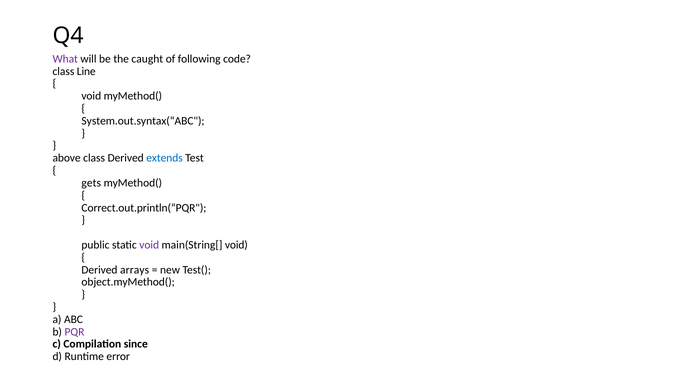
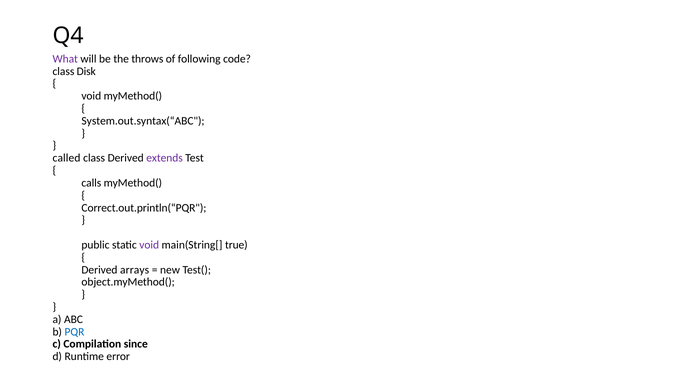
caught: caught -> throws (147, 59)
Line: Line -> Disk (86, 71)
above: above -> called (66, 158)
extends colour: blue -> purple (165, 158)
gets: gets -> calls (91, 183)
main(String[ void: void -> true (236, 245)
PQR colour: purple -> blue (74, 331)
